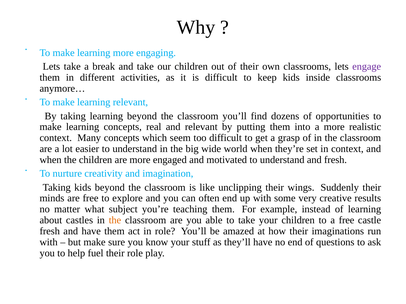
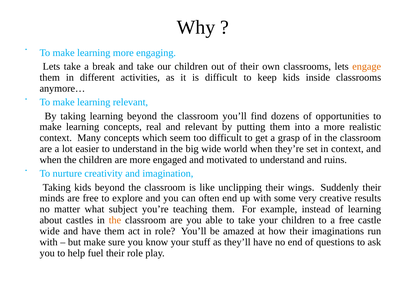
engage colour: purple -> orange (367, 67)
and fresh: fresh -> ruins (335, 160)
fresh: fresh -> wide (50, 232)
